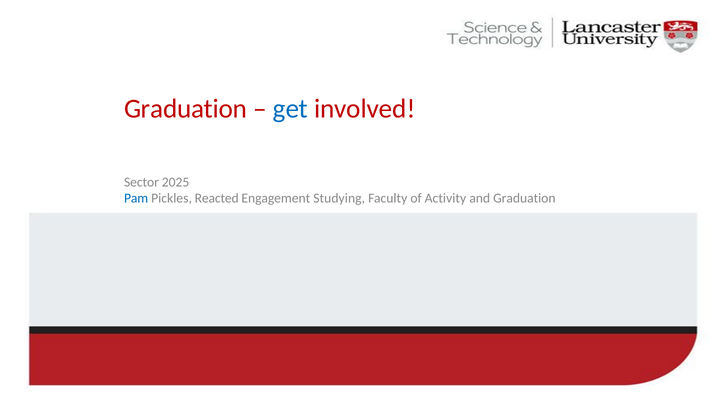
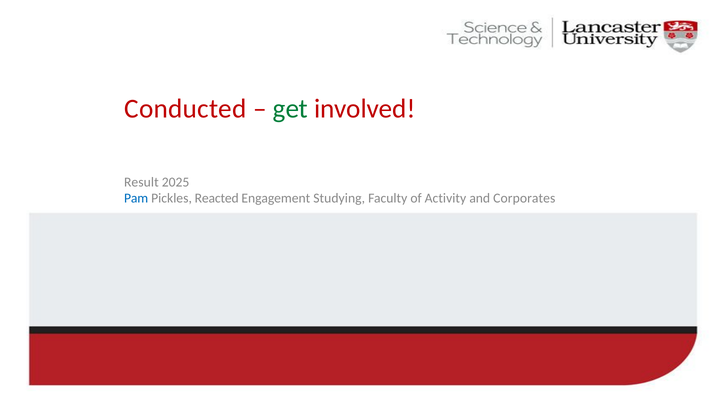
Graduation: Graduation -> Conducted (185, 108)
get colour: blue -> green (290, 108)
Sector: Sector -> Result (141, 182)
and Graduation: Graduation -> Corporates (524, 198)
